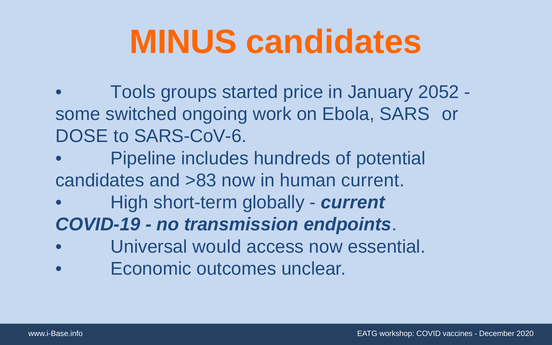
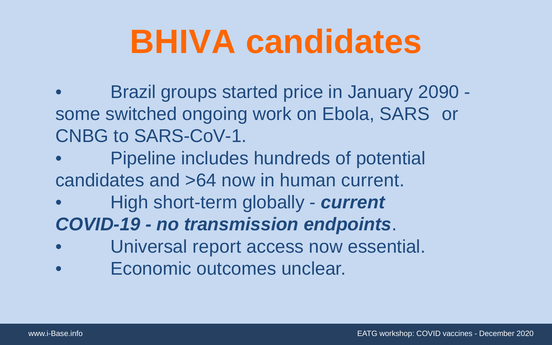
MINUS: MINUS -> BHIVA (183, 42)
Tools: Tools -> Brazil (133, 92)
2052: 2052 -> 2090 (439, 92)
DOSE: DOSE -> CNBG (82, 136)
SARS-CoV-6: SARS-CoV-6 -> SARS-CoV-1 (190, 136)
>83: >83 -> >64 (201, 180)
would: would -> report (217, 247)
